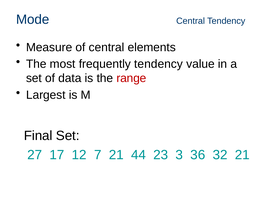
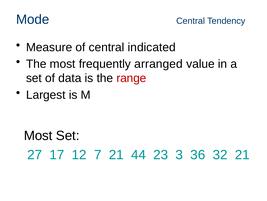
elements: elements -> indicated (152, 47)
frequently tendency: tendency -> arranged (159, 64)
Final: Final -> Most (38, 135)
